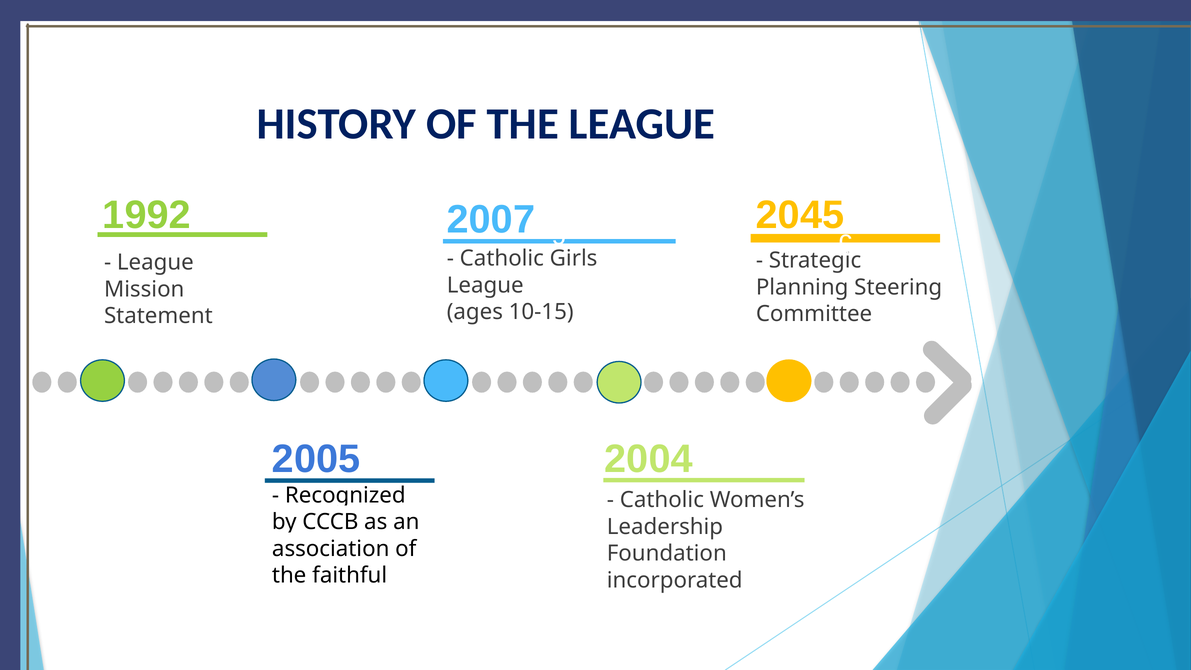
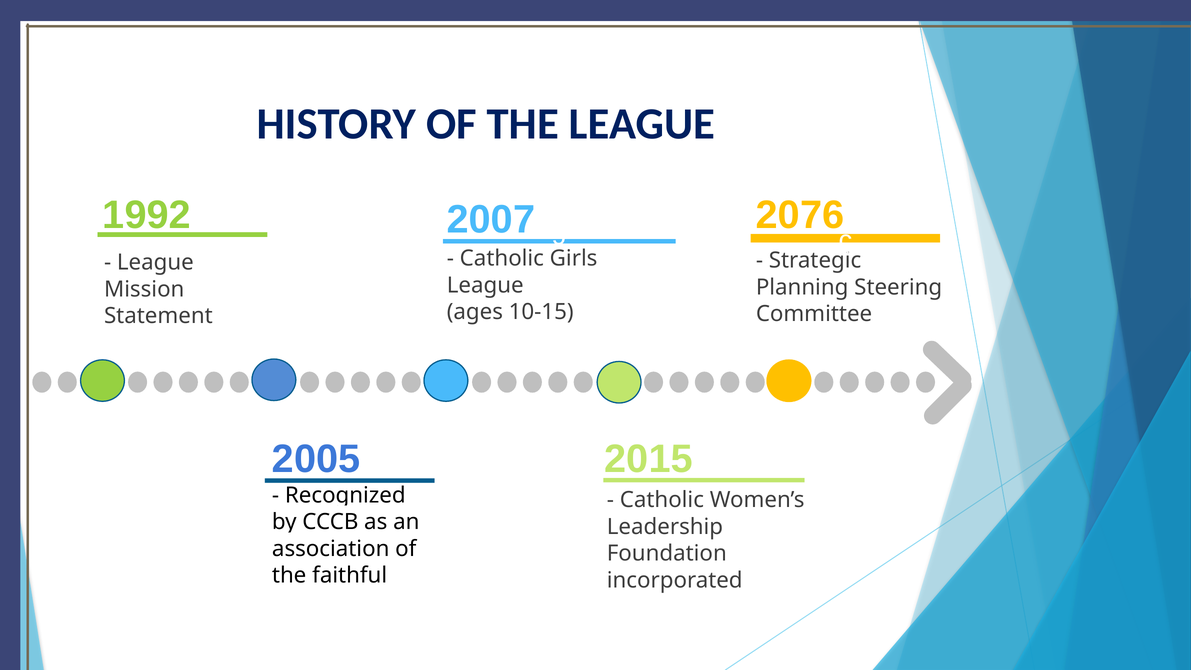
2045: 2045 -> 2076 (800, 215)
2004: 2004 -> 2015 (649, 459)
